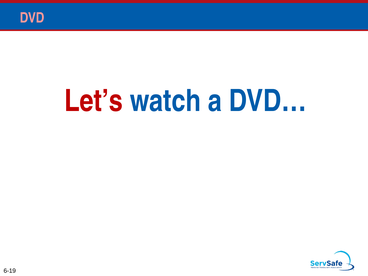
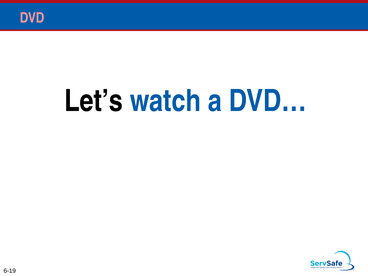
Let’s colour: red -> black (94, 101)
